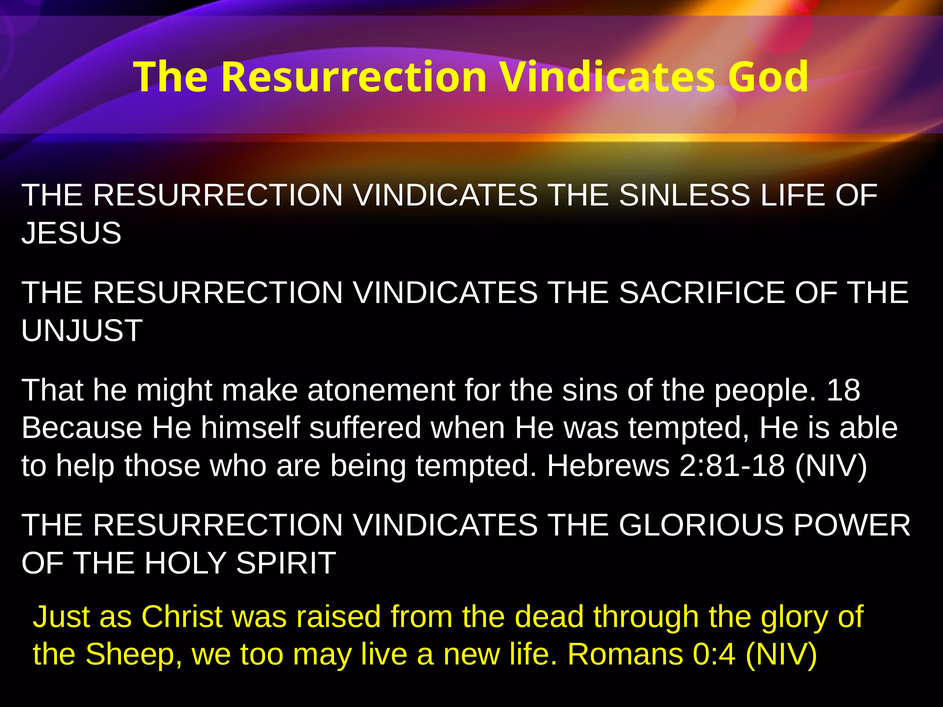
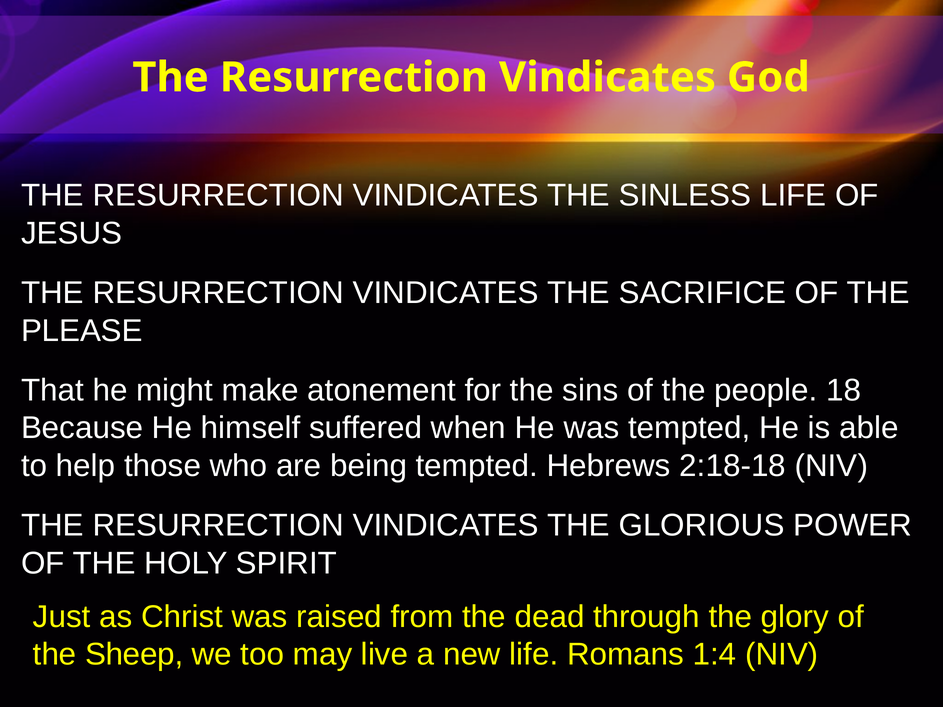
UNJUST: UNJUST -> PLEASE (82, 331)
2:81-18: 2:81-18 -> 2:18-18 (733, 466)
0:4: 0:4 -> 1:4 (715, 655)
